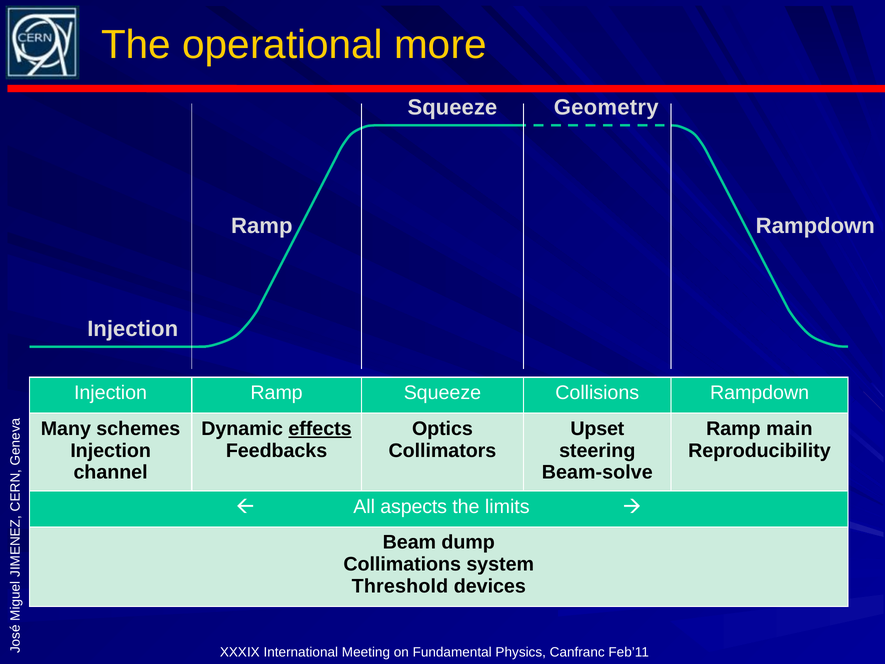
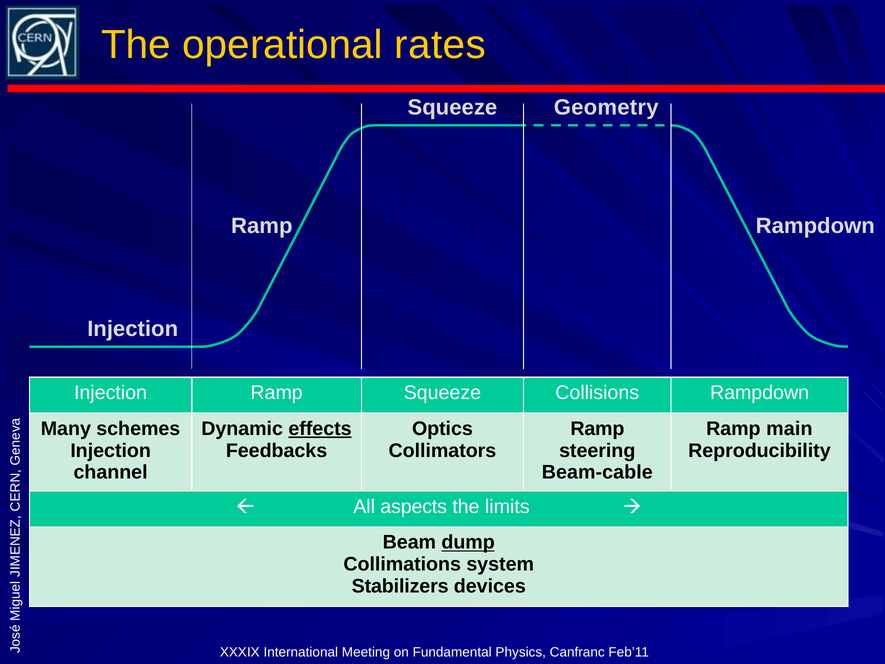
more: more -> rates (440, 45)
Upset: Upset -> Ramp (597, 429)
Beam-solve: Beam-solve -> Beam-cable (597, 472)
dump underline: none -> present (468, 542)
Threshold: Threshold -> Stabilizers (400, 586)
